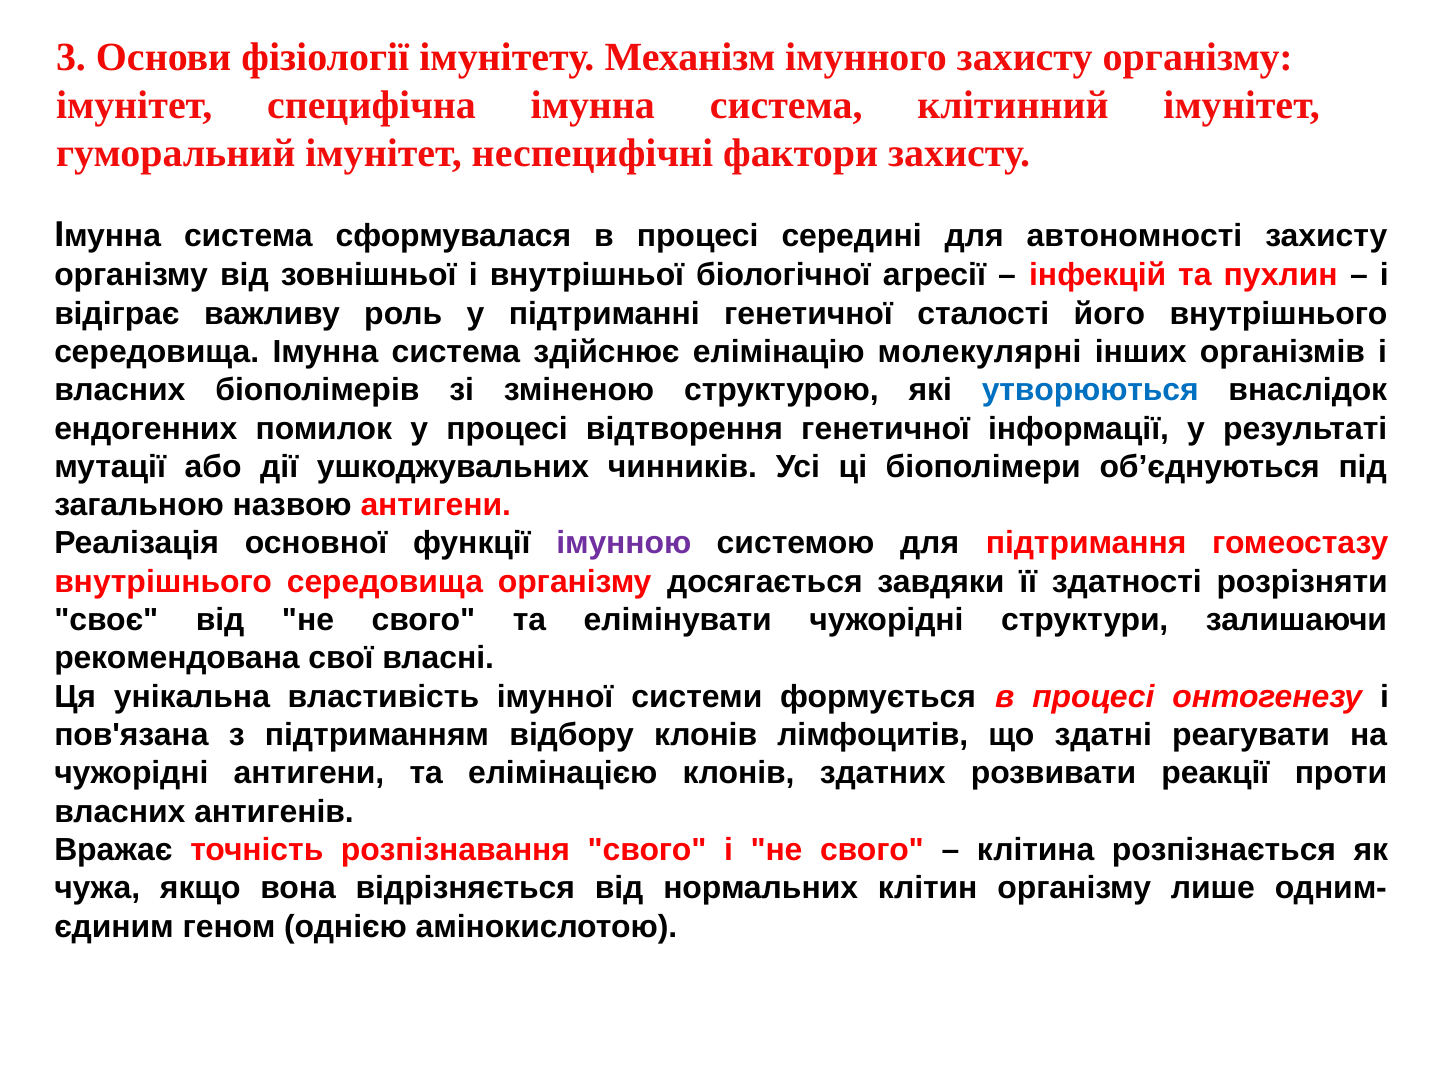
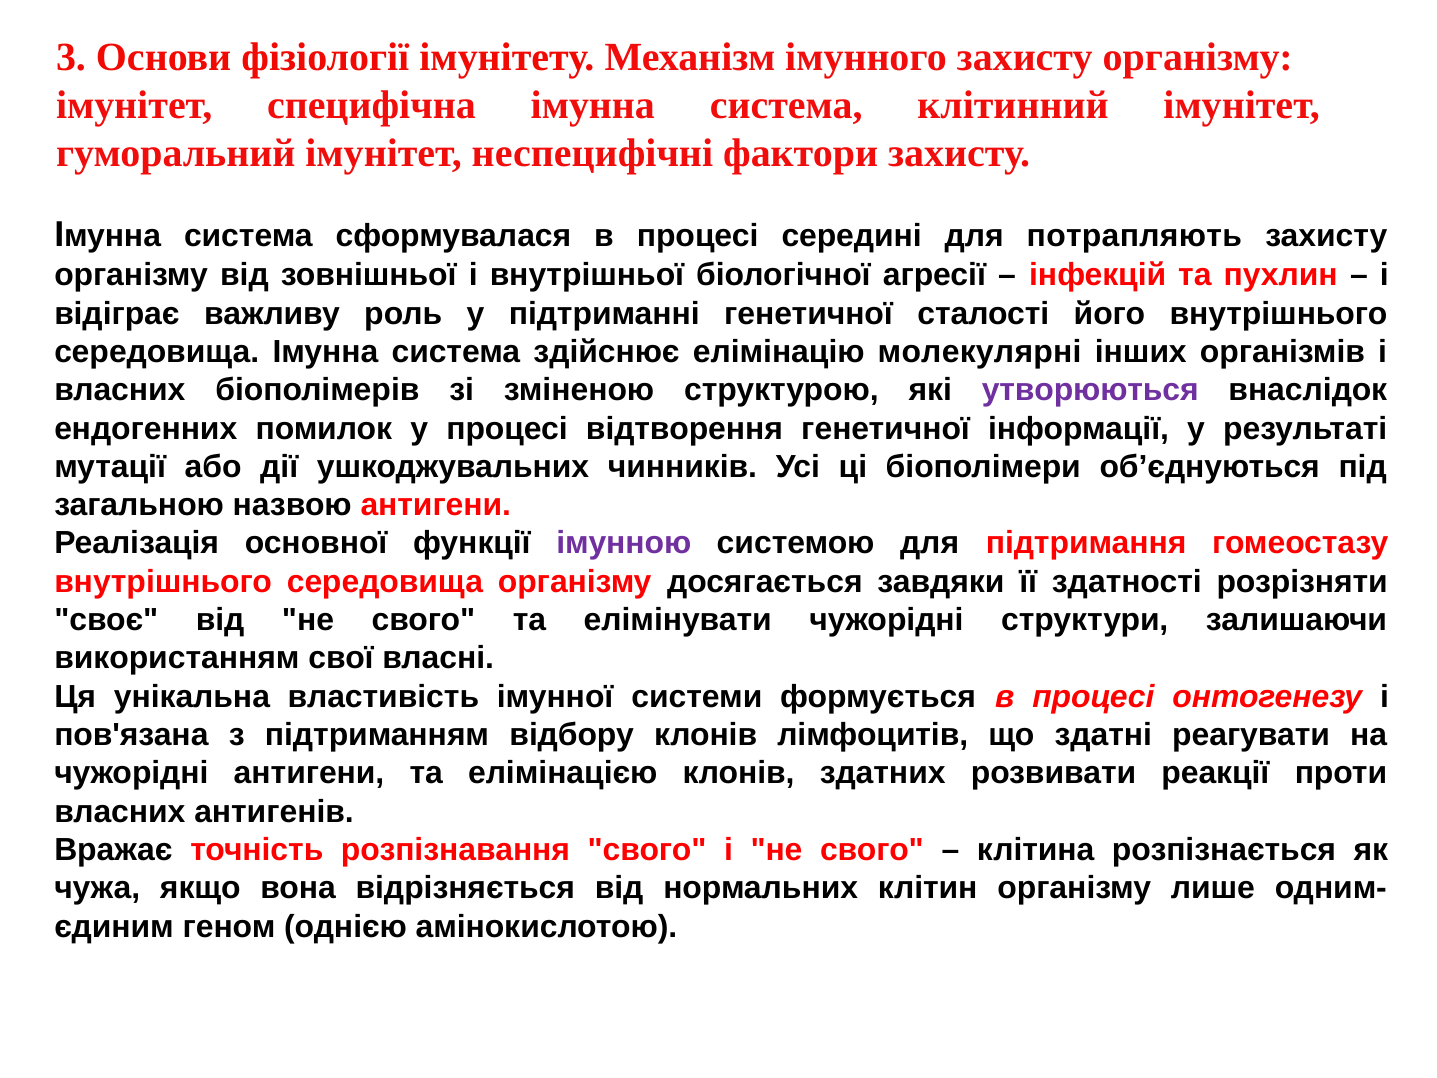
автономності: автономності -> потрапляють (1134, 236)
утворюються colour: blue -> purple (1090, 390)
рекомендована: рекомендована -> використанням (177, 658)
